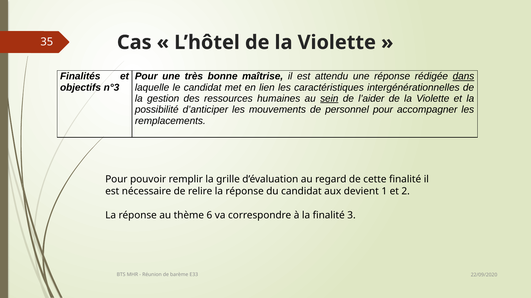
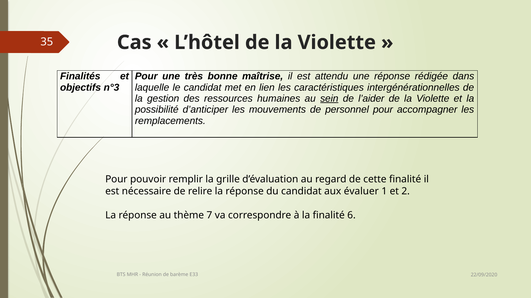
dans underline: present -> none (463, 76)
devient: devient -> évaluer (361, 192)
6: 6 -> 7 (209, 216)
3: 3 -> 6 (352, 216)
